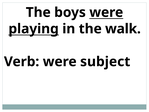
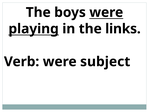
walk: walk -> links (123, 29)
